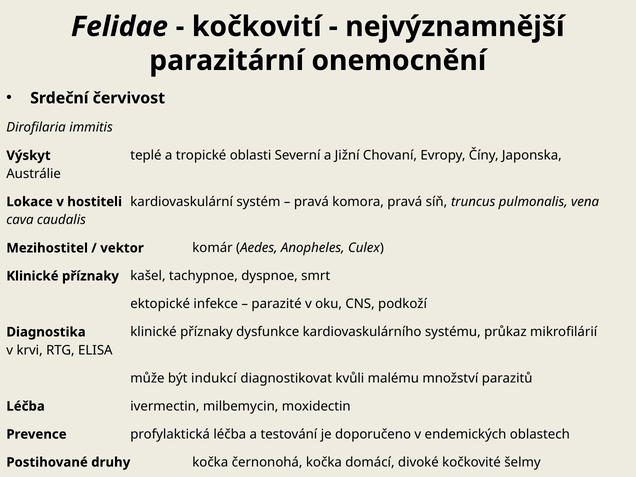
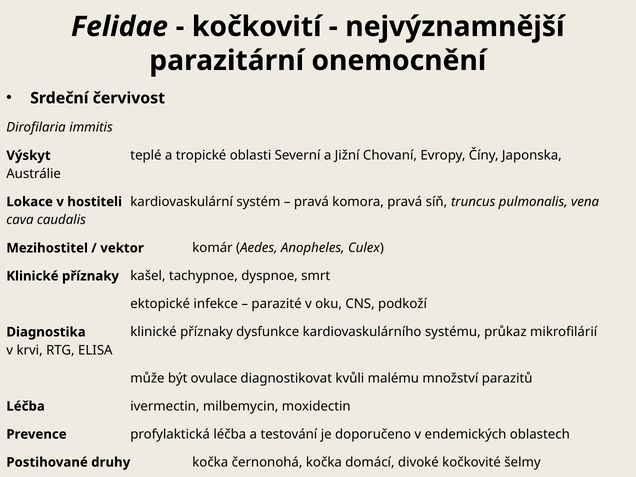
indukcí: indukcí -> ovulace (214, 378)
